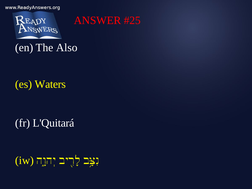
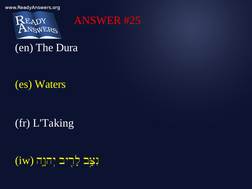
Also: Also -> Dura (67, 48)
L'Quitará: L'Quitará -> L'Taking (53, 123)
